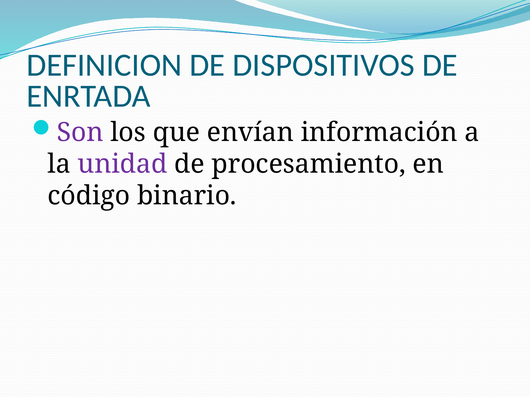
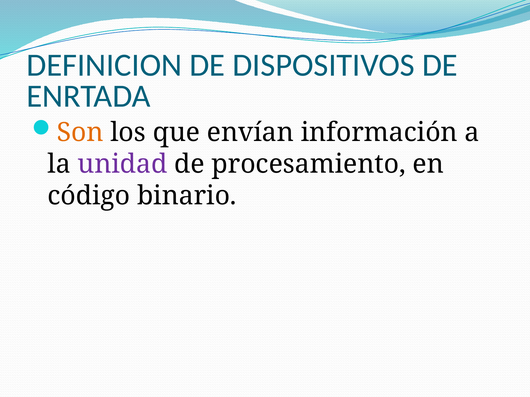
Son colour: purple -> orange (80, 133)
